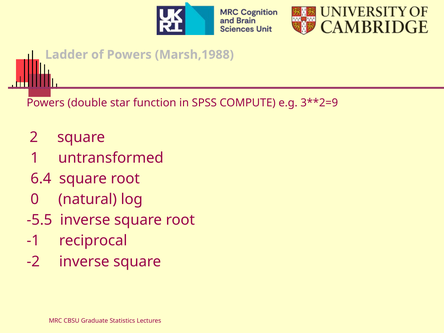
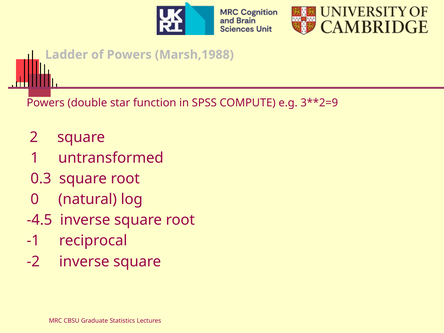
6.4: 6.4 -> 0.3 (41, 179)
-5.5: -5.5 -> -4.5 (39, 220)
